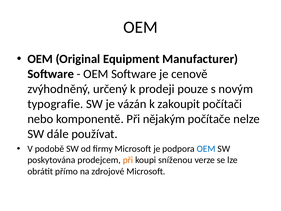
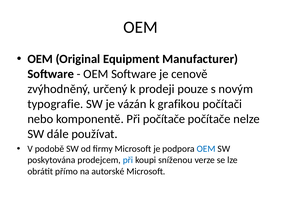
zakoupit: zakoupit -> grafikou (179, 104)
Při nějakým: nějakým -> počítače (164, 119)
při colour: orange -> blue (128, 160)
zdrojové: zdrojové -> autorské (108, 171)
